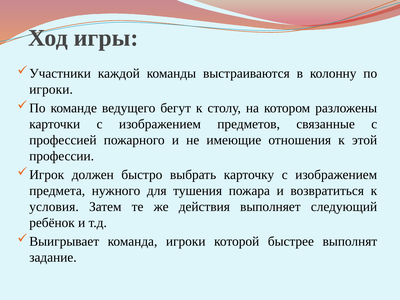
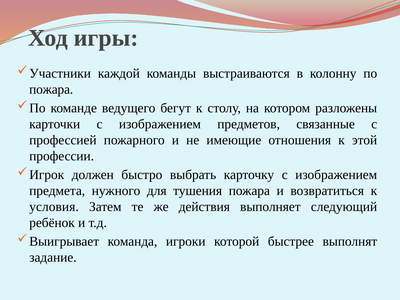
игроки: игроки -> пожара (51, 89)
